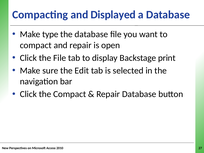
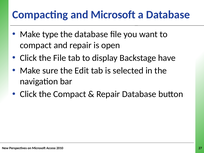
and Displayed: Displayed -> Microsoft (113, 15)
print: print -> have (167, 58)
